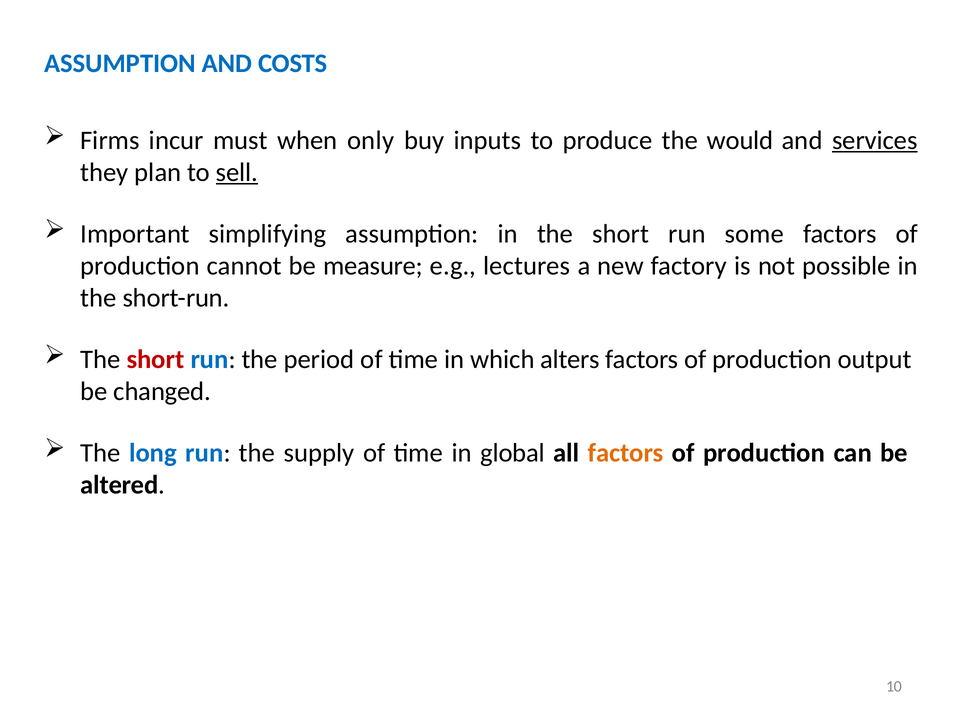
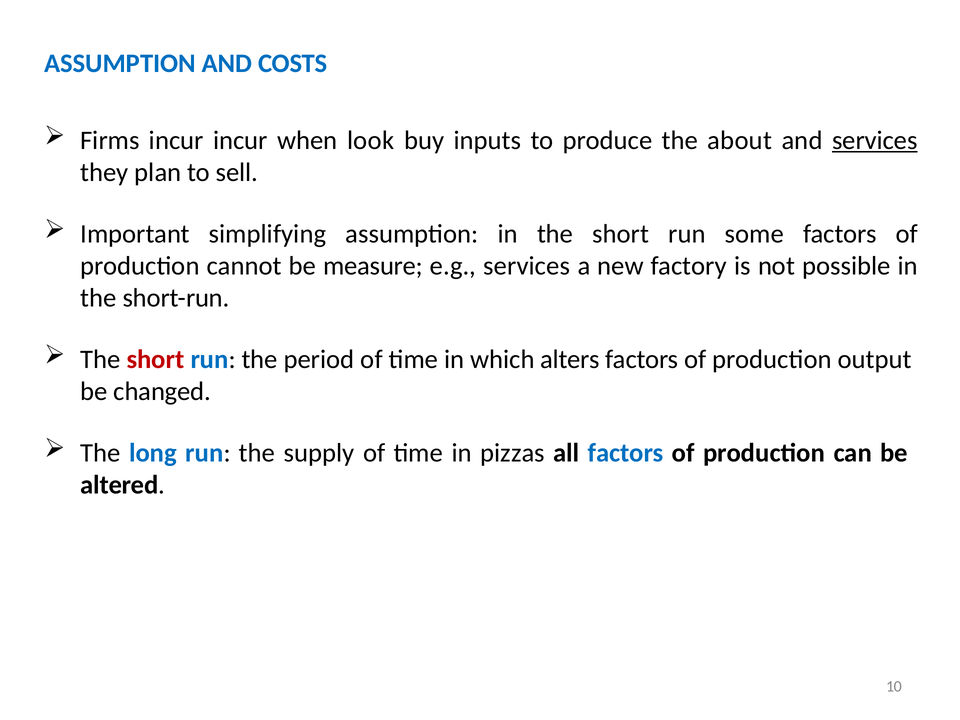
incur must: must -> incur (240, 140)
only: only -> look (371, 140)
would: would -> about (740, 140)
sell underline: present -> none (237, 172)
e.g lectures: lectures -> services (527, 266)
global: global -> pizzas (513, 453)
factors colour: orange -> blue (626, 453)
